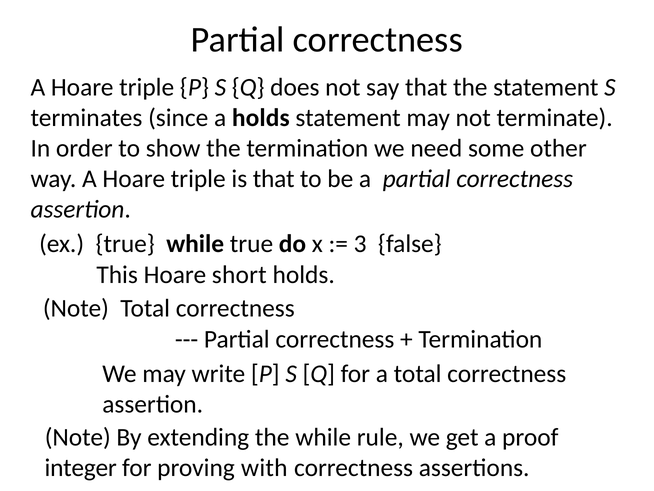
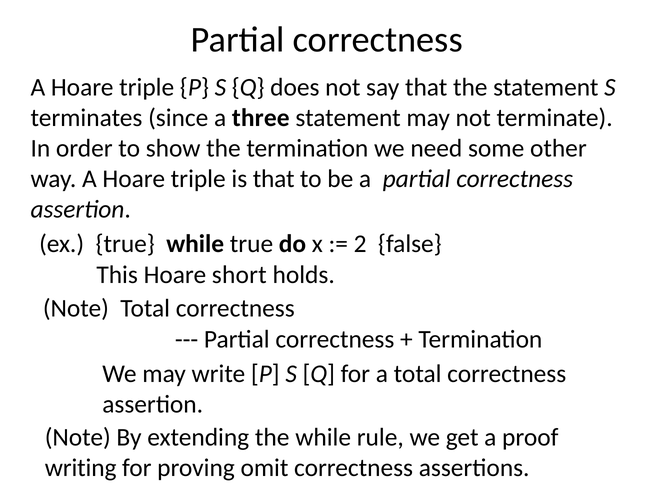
a holds: holds -> three (261, 118)
3: 3 -> 2 (360, 244)
integer: integer -> writing (81, 467)
with: with -> omit (264, 467)
